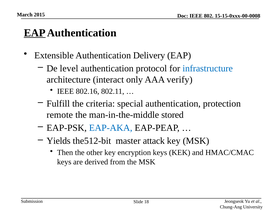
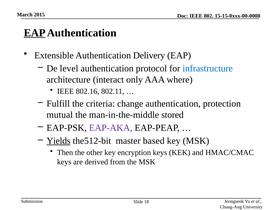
verify: verify -> where (180, 80)
special: special -> change (130, 104)
remote: remote -> mutual (60, 115)
EAP-AKA colour: blue -> purple (111, 128)
Yields underline: none -> present (59, 141)
attack: attack -> based (154, 141)
